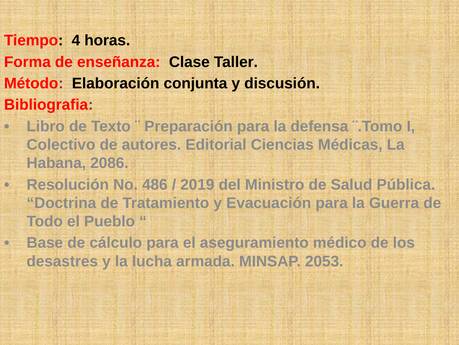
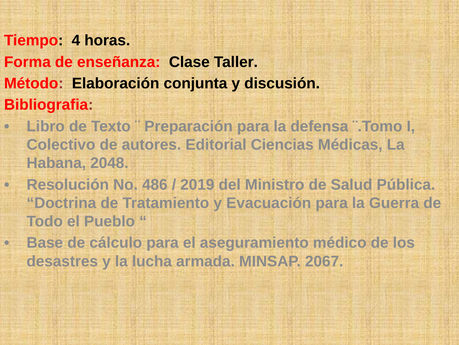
2086: 2086 -> 2048 (109, 163)
2053: 2053 -> 2067 (324, 261)
